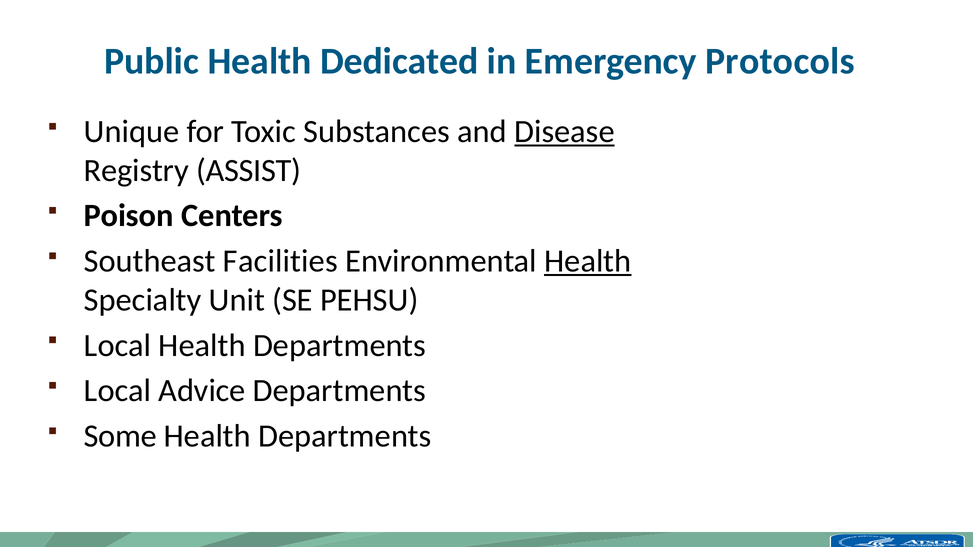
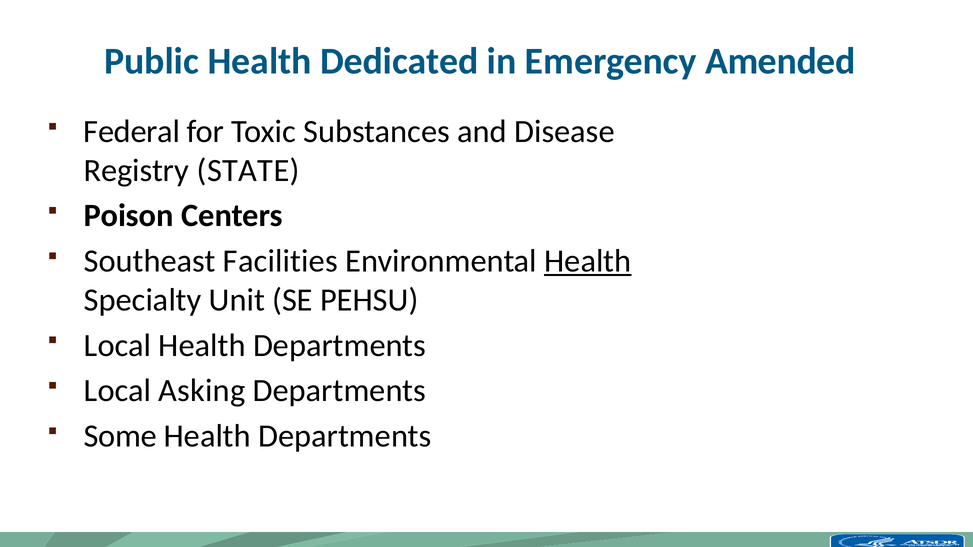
Protocols: Protocols -> Amended (780, 61)
Unique: Unique -> Federal (132, 132)
Disease underline: present -> none (564, 132)
ASSIST: ASSIST -> STATE (248, 170)
Advice: Advice -> Asking (202, 391)
